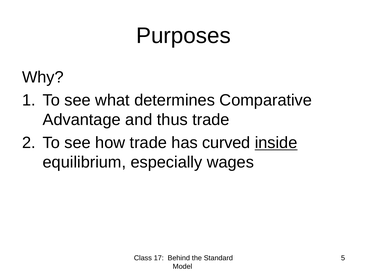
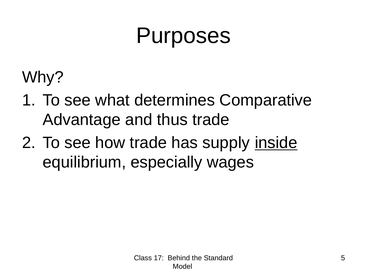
curved: curved -> supply (226, 142)
